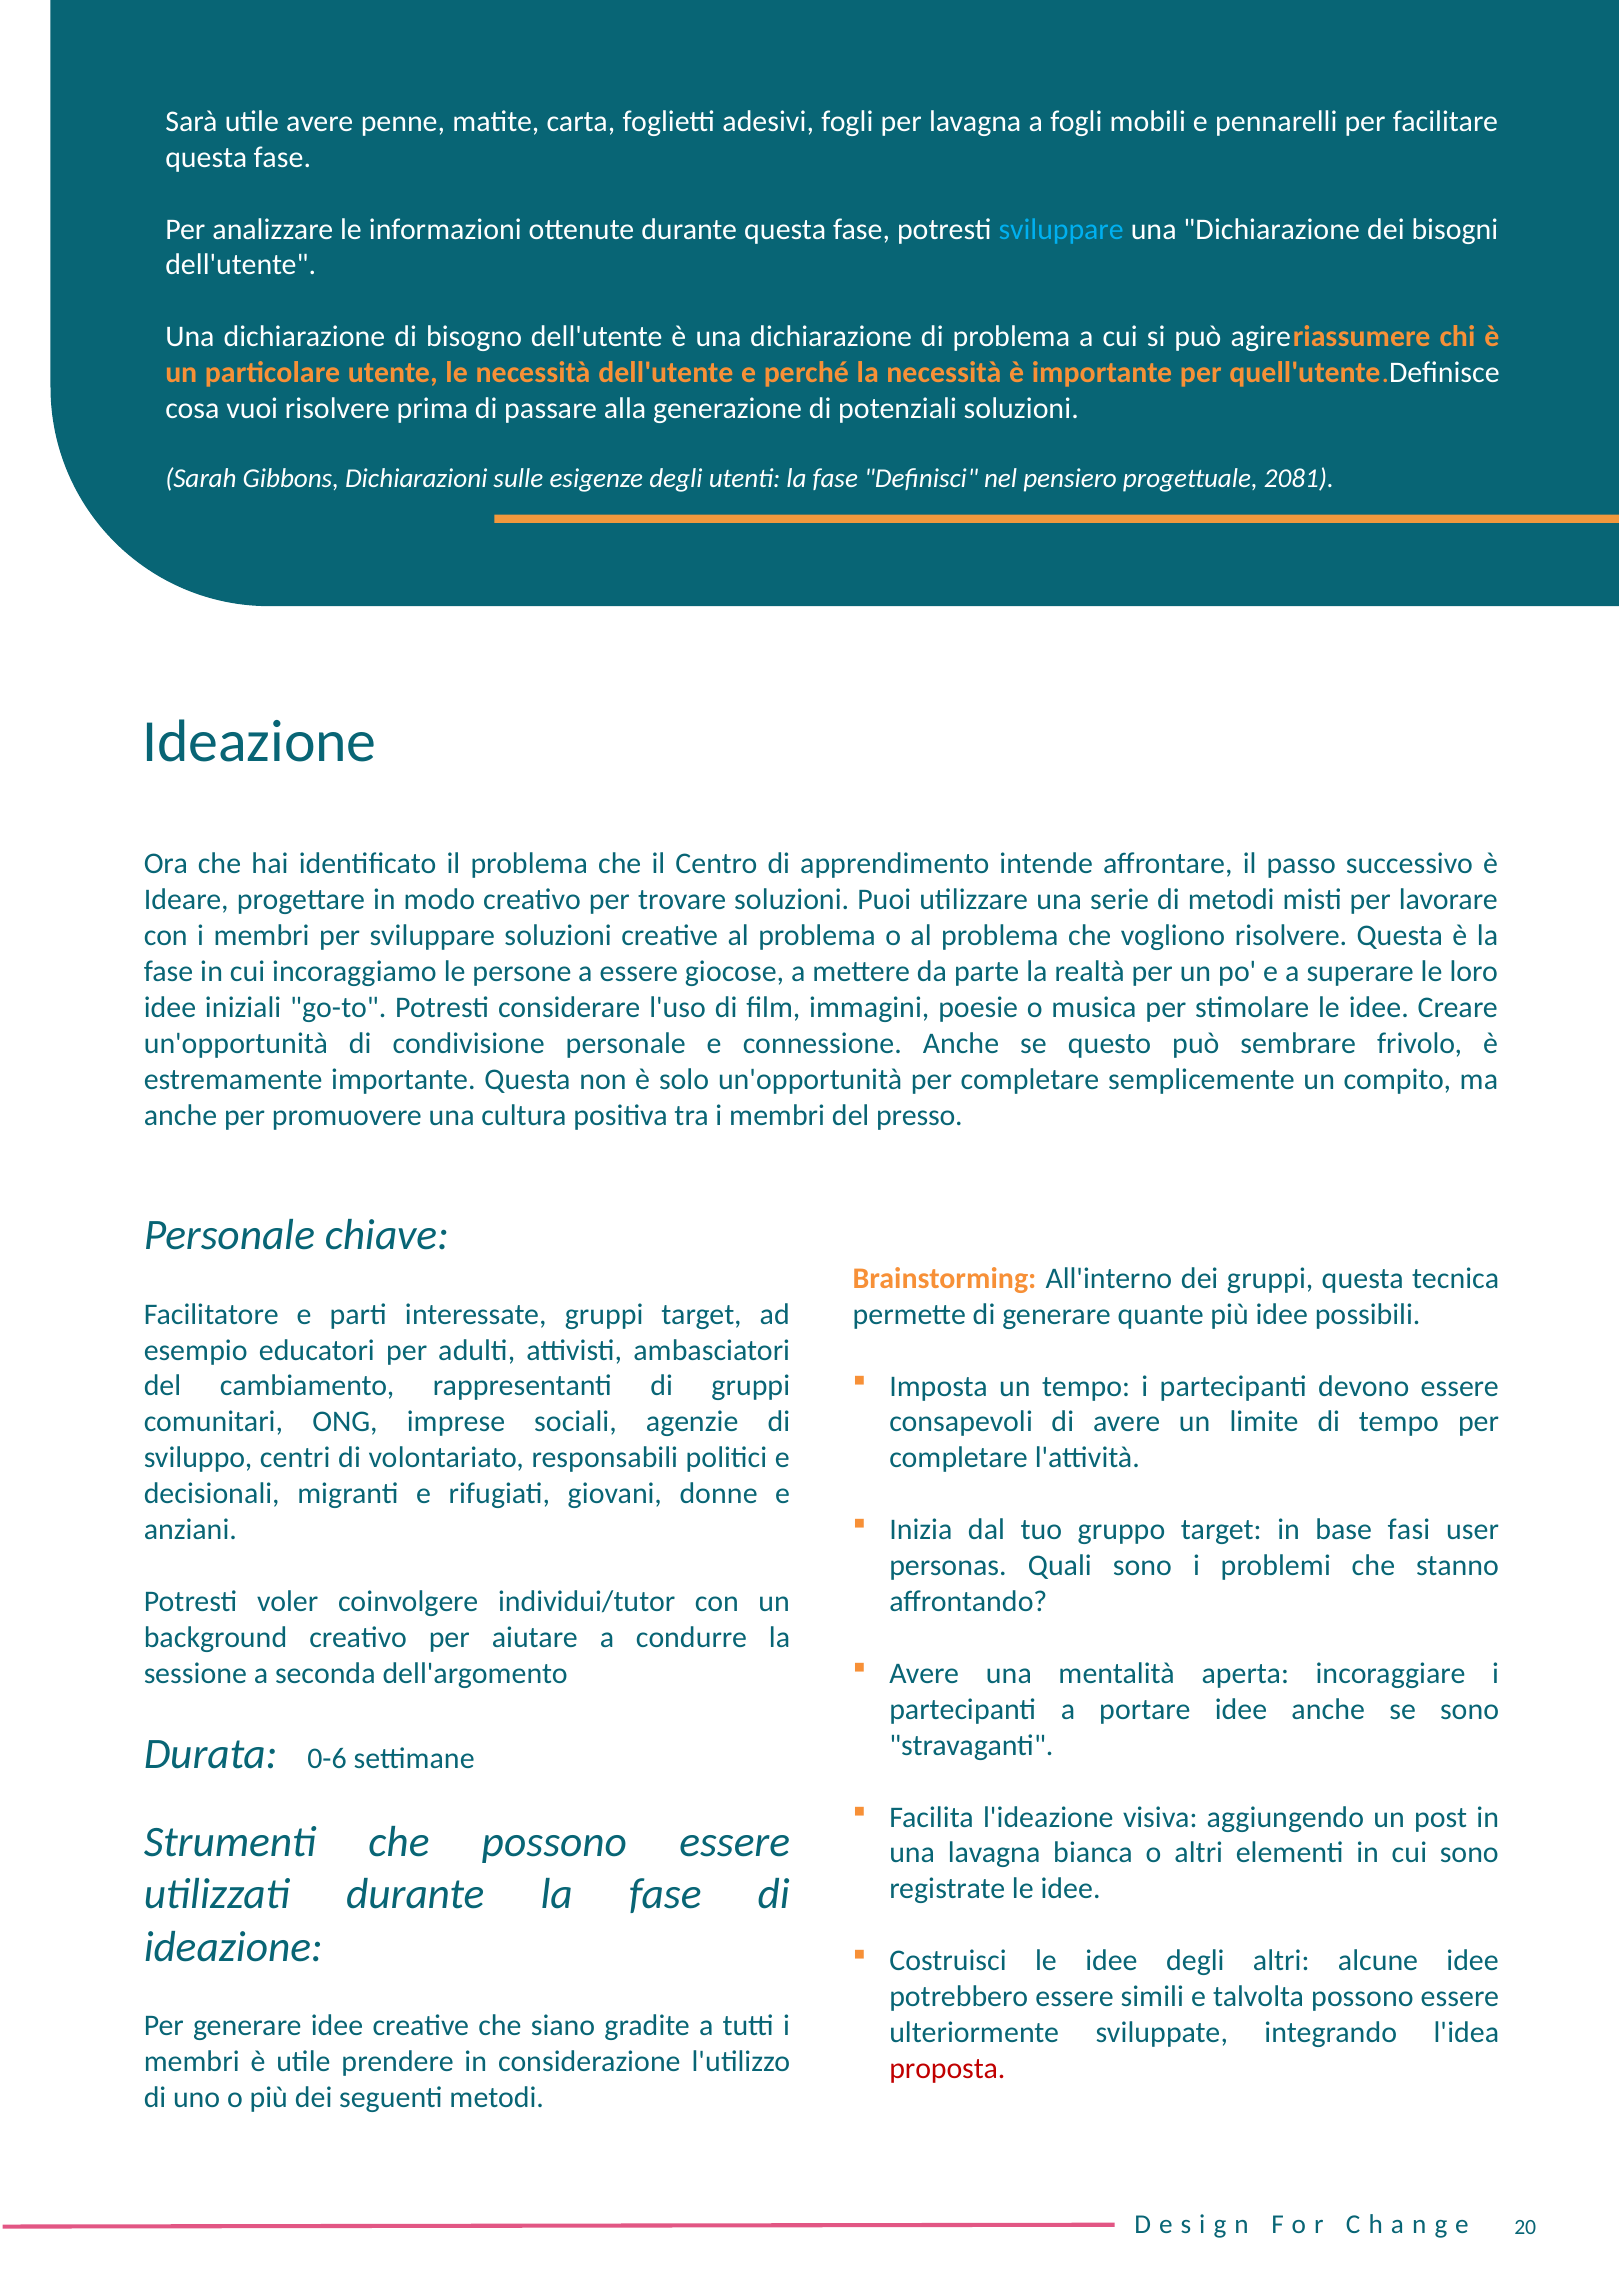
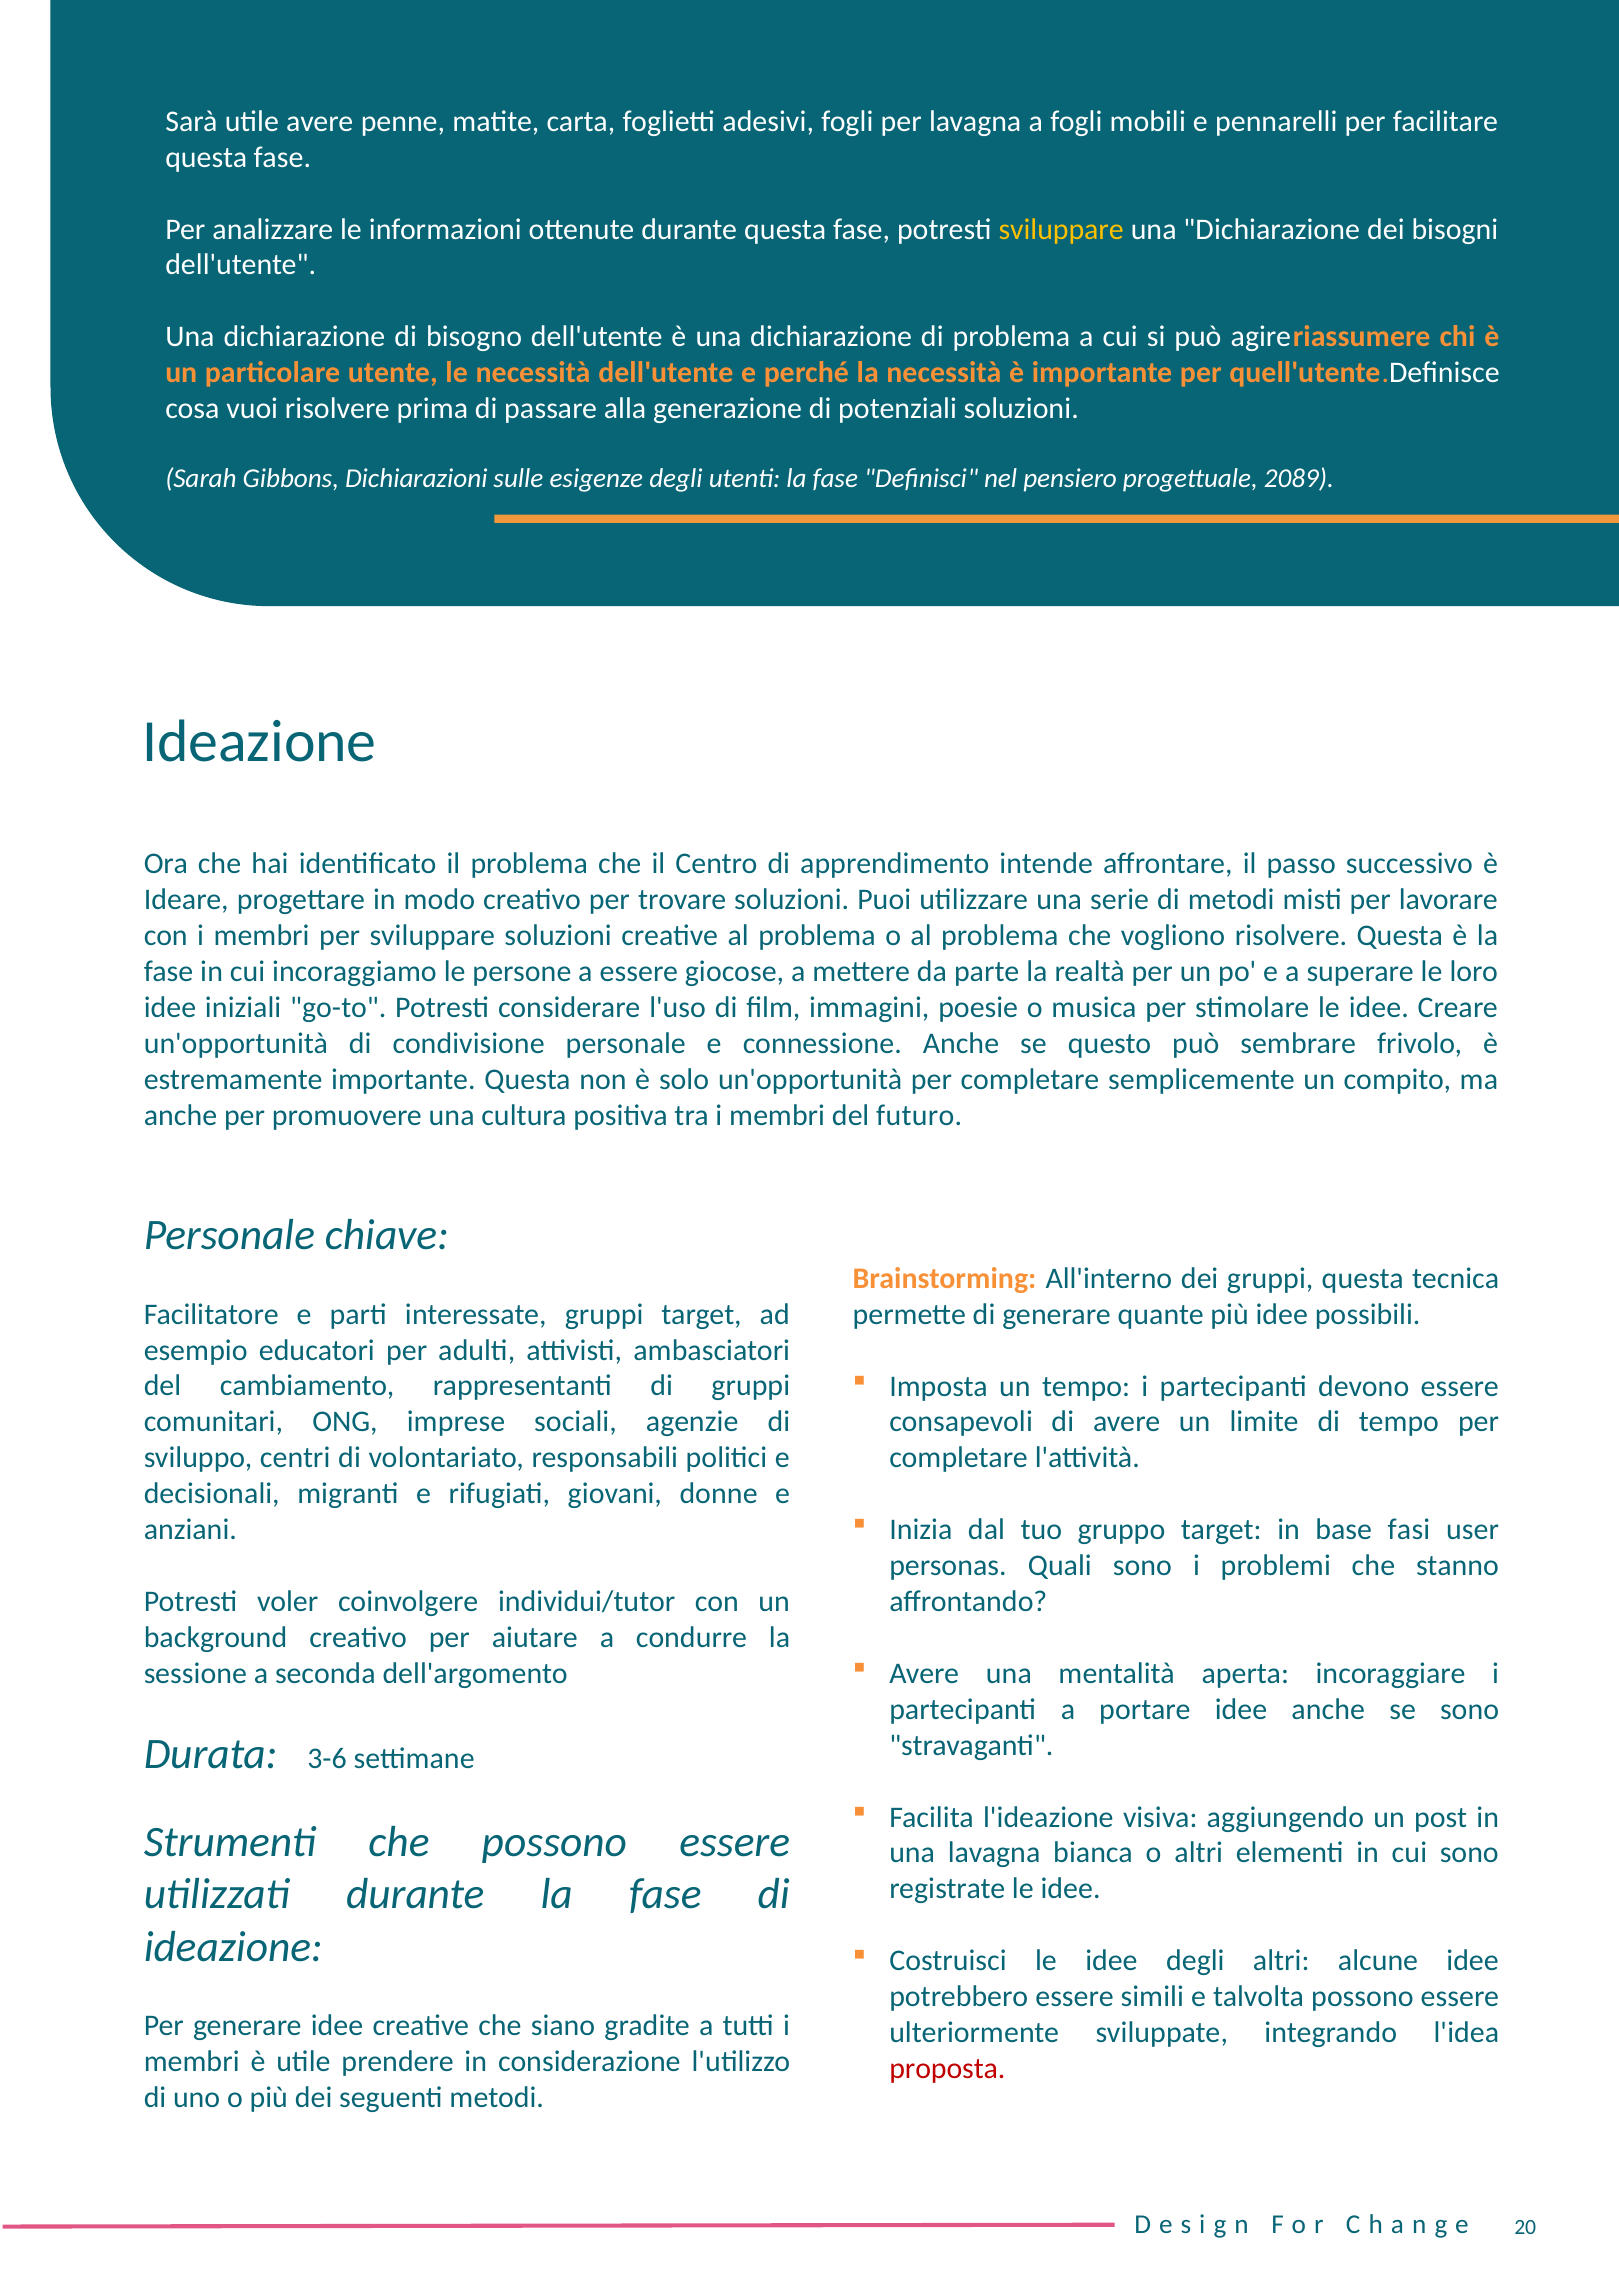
sviluppare colour: light blue -> yellow (1061, 229)
2081: 2081 -> 2089 (1299, 479)
presso: presso -> futuro (919, 1116)
0-6: 0-6 -> 3-6 (327, 1759)
